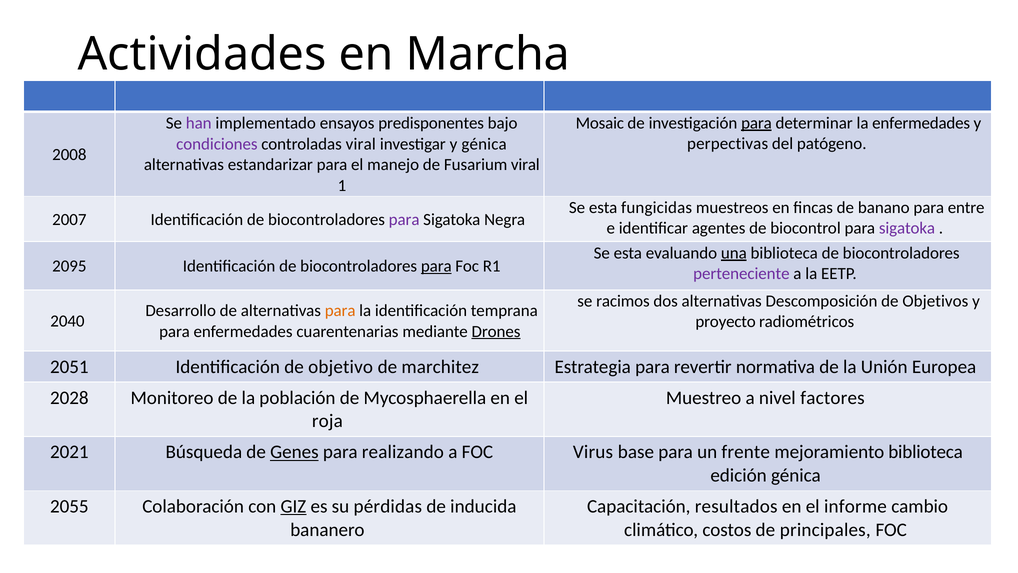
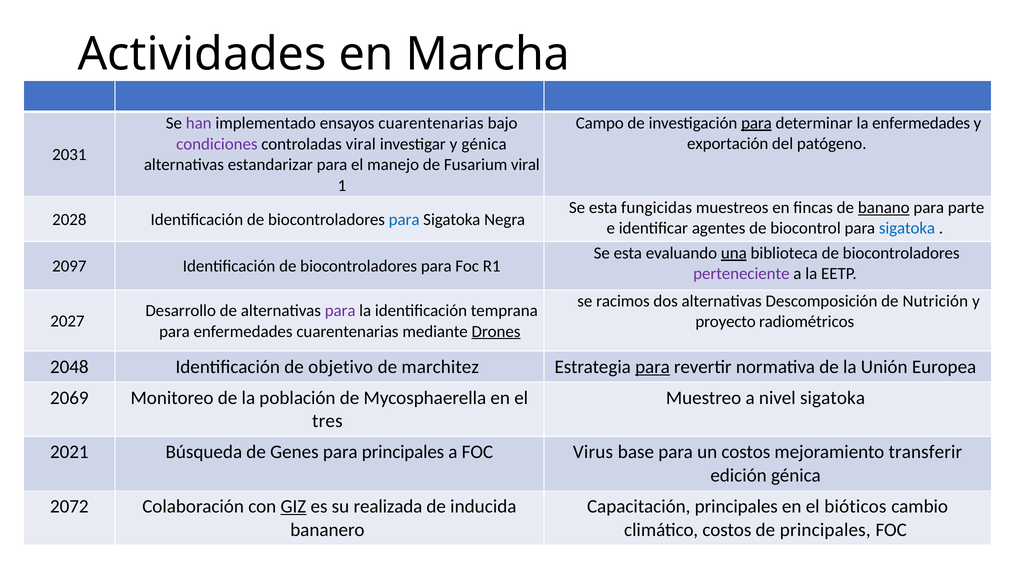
Mosaic: Mosaic -> Campo (600, 123)
ensayos predisponentes: predisponentes -> cuarentenarias (431, 123)
perpectivas: perpectivas -> exportación (728, 144)
2008: 2008 -> 2031 (69, 154)
banano underline: none -> present (884, 207)
entre: entre -> parte (966, 207)
2007: 2007 -> 2028 (69, 219)
para colour: purple -> blue (404, 219)
sigatoka colour: purple -> blue (907, 228)
2095: 2095 -> 2097 (69, 266)
para underline: present -> none (436, 266)
Objetivos: Objetivos -> Nutrición (935, 301)
para colour: orange -> purple (340, 310)
2040: 2040 -> 2027 (67, 321)
2051: 2051 -> 2048 (69, 367)
para underline: none -> present (653, 367)
2028: 2028 -> 2069 (69, 398)
nivel factores: factores -> sigatoka (833, 398)
roja: roja -> tres (327, 421)
Genes underline: present -> none (294, 452)
para realizando: realizando -> principales (403, 452)
un frente: frente -> costos (746, 452)
mejoramiento biblioteca: biblioteca -> transferir (925, 452)
2055: 2055 -> 2072 (69, 506)
pérdidas: pérdidas -> realizada (388, 506)
Capacitación resultados: resultados -> principales (736, 506)
informe: informe -> bióticos (855, 506)
